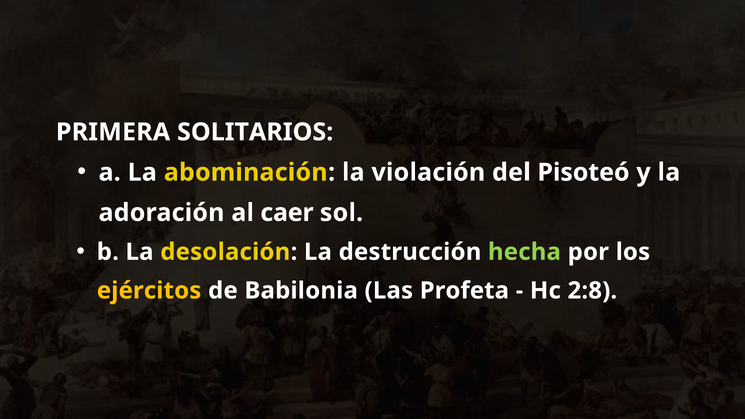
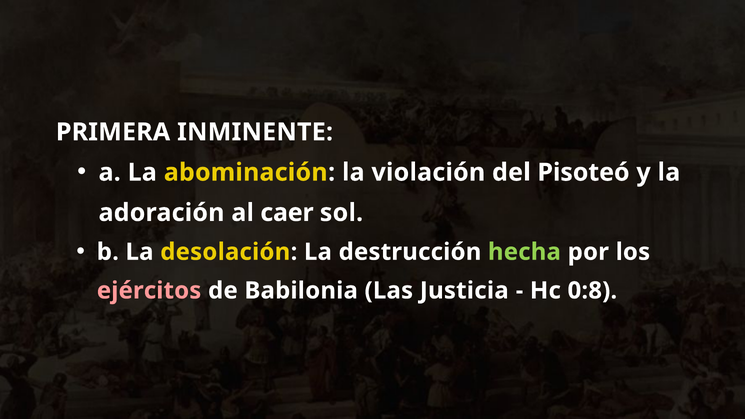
SOLITARIOS: SOLITARIOS -> INMINENTE (255, 132)
ejércitos colour: yellow -> pink (149, 291)
Profeta: Profeta -> Justicia (464, 291)
2:8: 2:8 -> 0:8 (592, 291)
